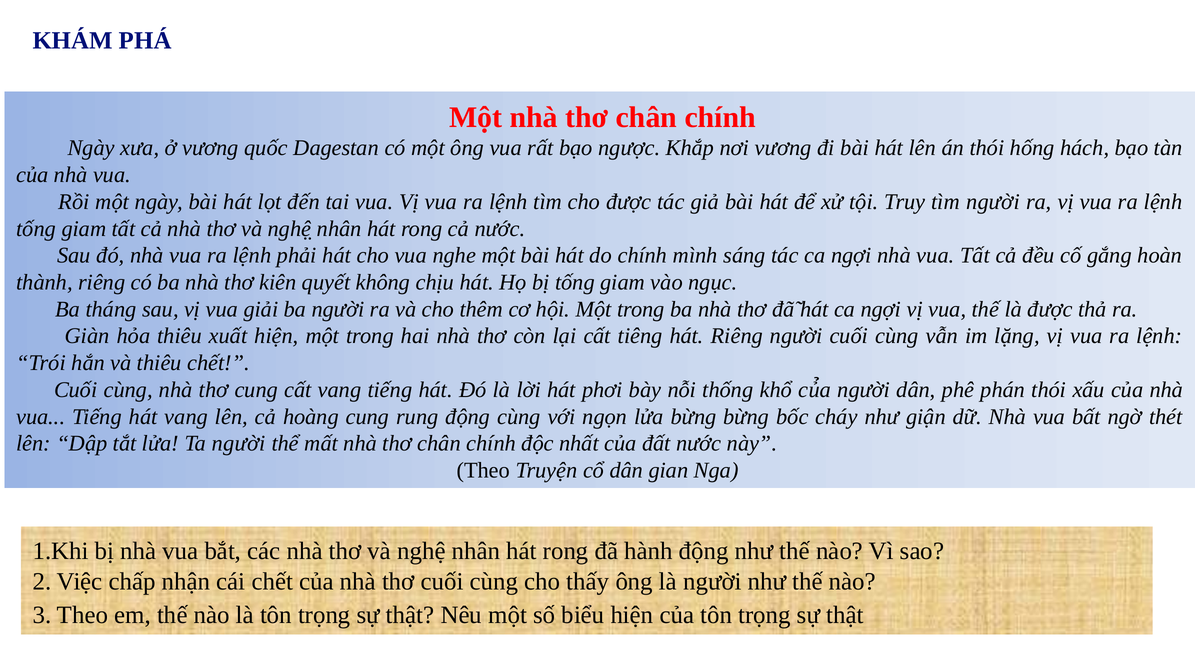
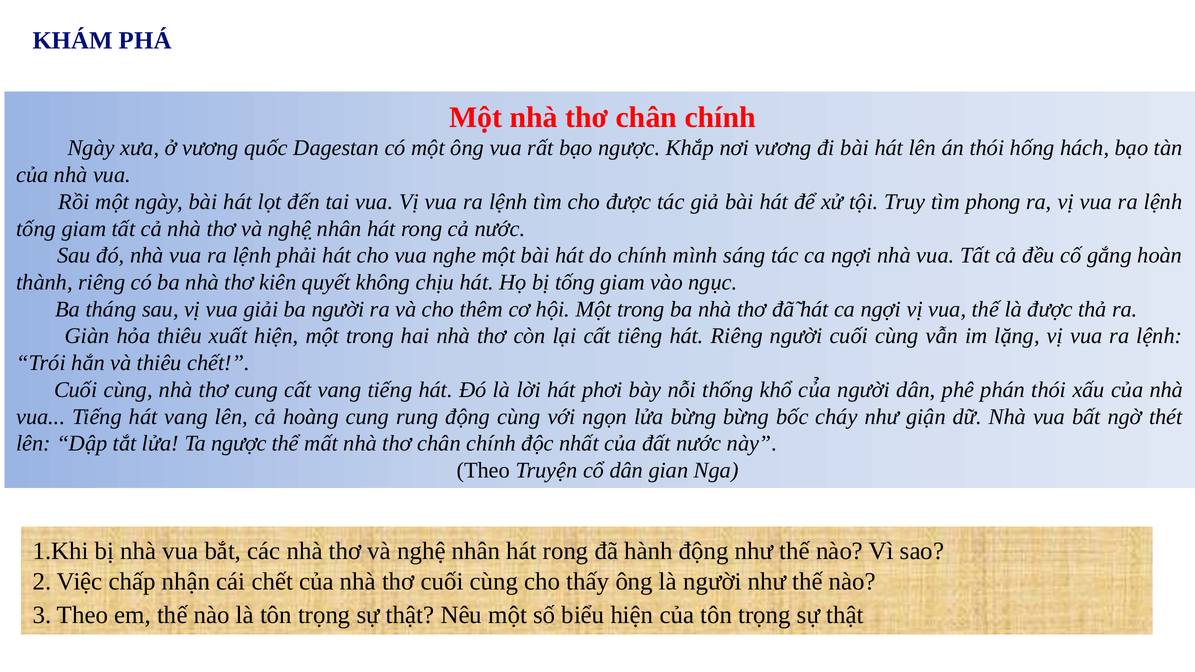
tìm người: người -> phong (993, 202)
Ta người: người -> ngược (239, 444)
